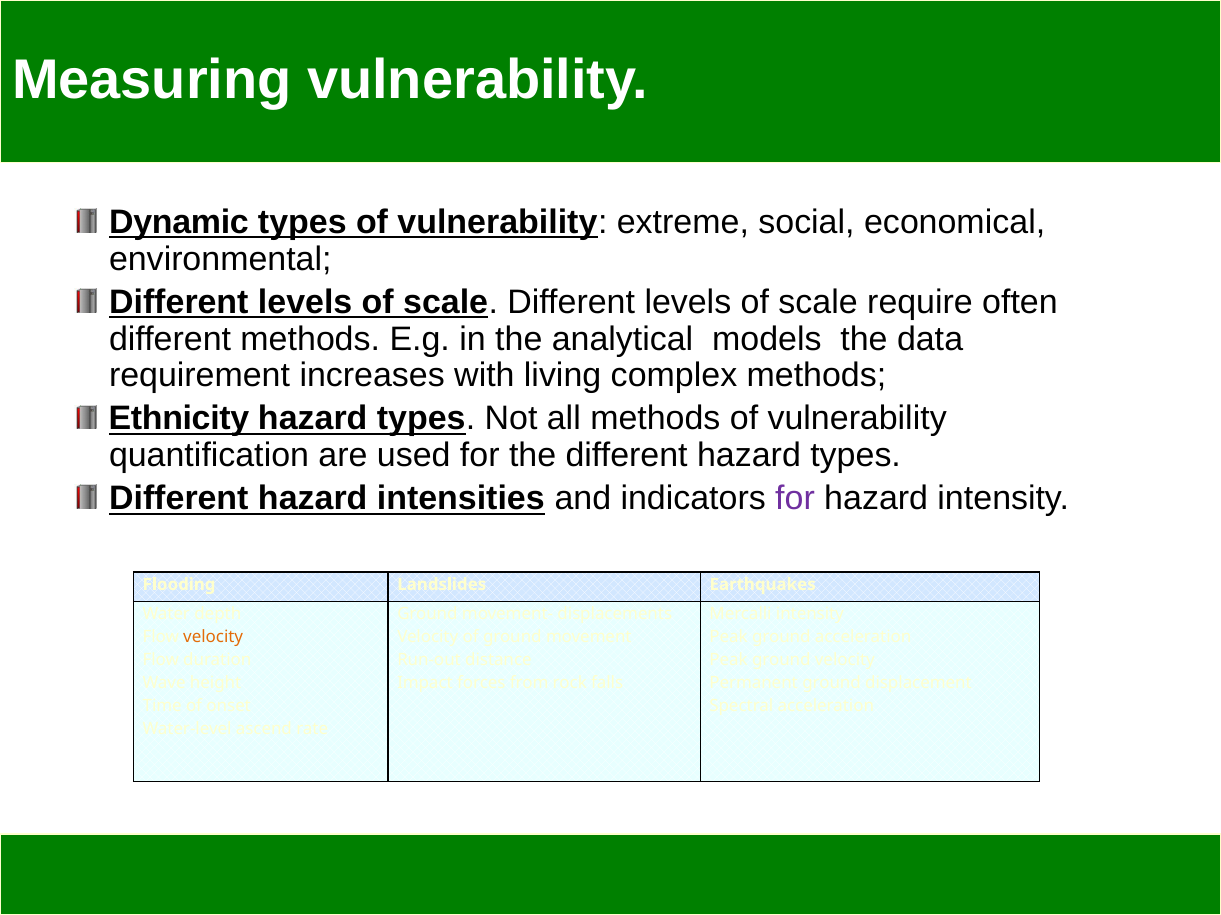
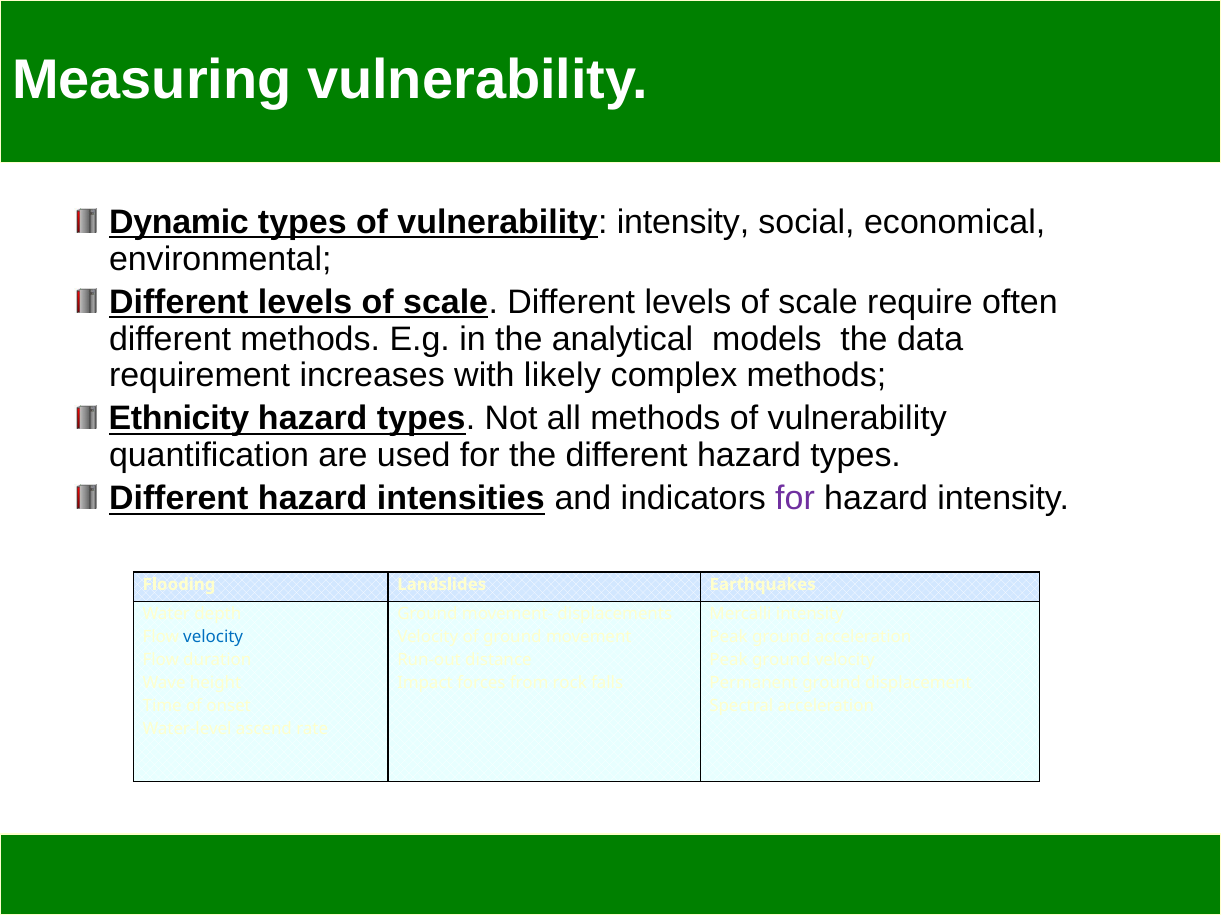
vulnerability extreme: extreme -> intensity (683, 222)
living: living -> likely (562, 376)
velocity colour: orange -> blue (213, 638)
